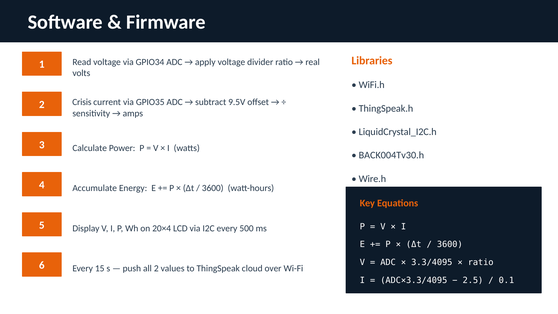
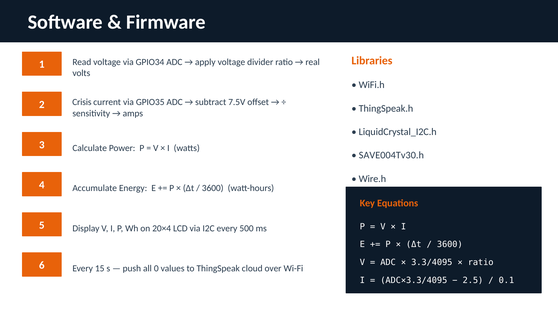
9.5V: 9.5V -> 7.5V (237, 102)
BACK004Tv30.h: BACK004Tv30.h -> SAVE004Tv30.h (391, 155)
all 2: 2 -> 0 (156, 268)
